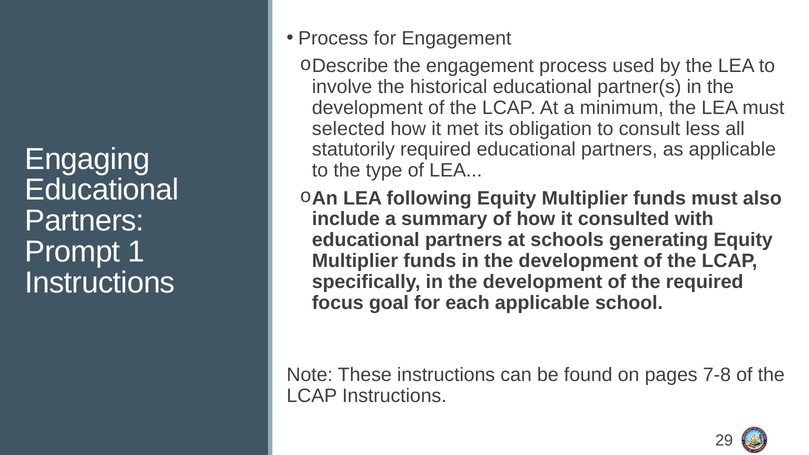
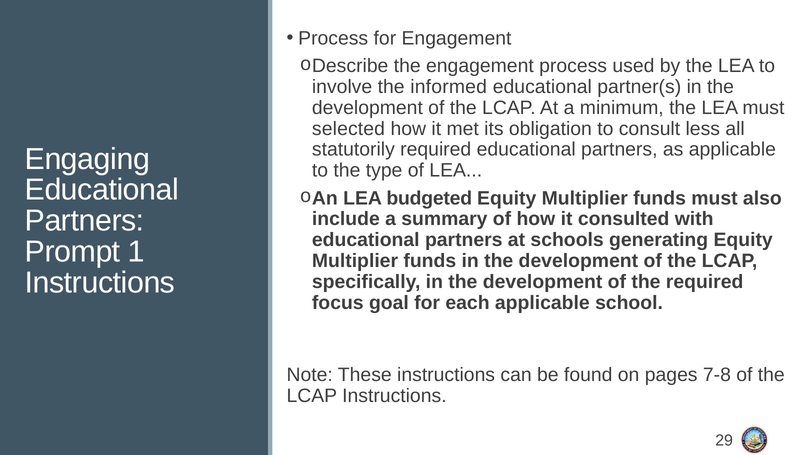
historical: historical -> informed (449, 87)
following: following -> budgeted (429, 198)
